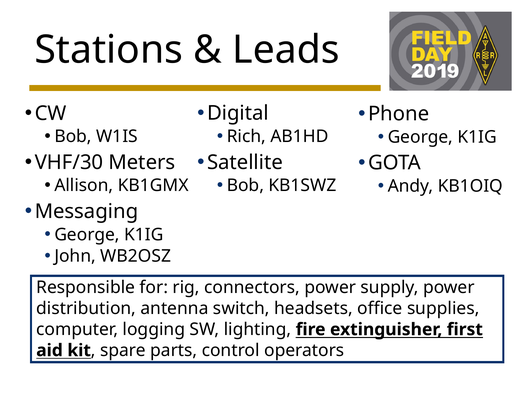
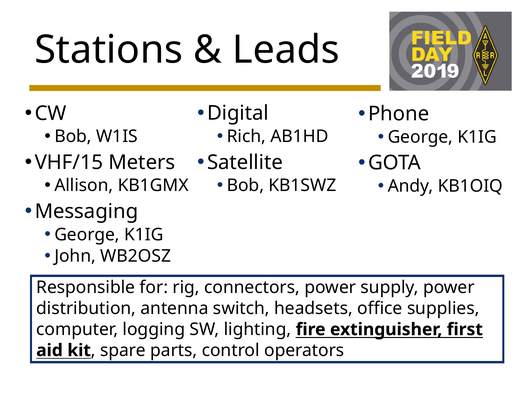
VHF/30: VHF/30 -> VHF/15 (69, 162)
